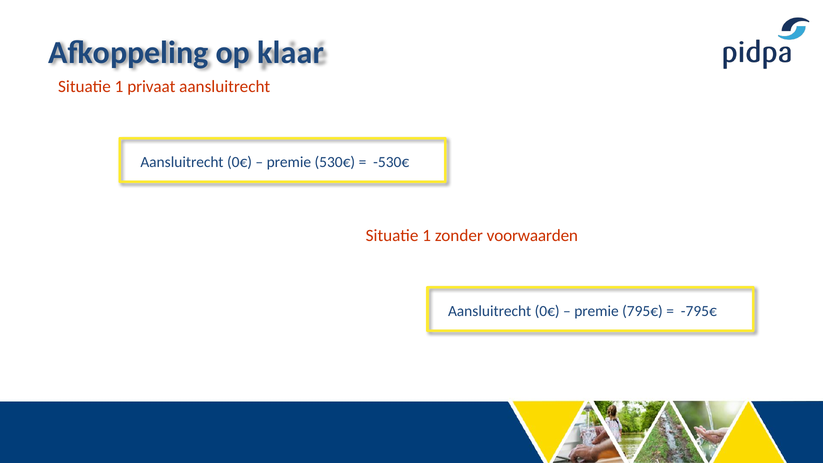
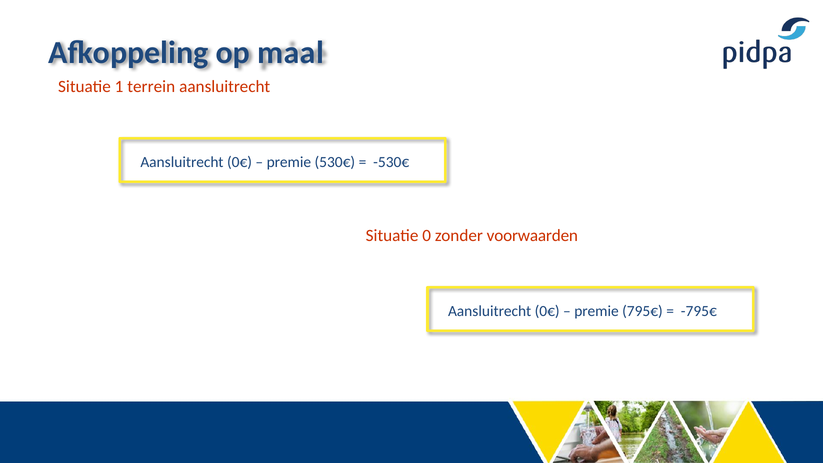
klaar: klaar -> maal (291, 53)
privaat: privaat -> terrein (151, 87)
1: 1 -> 0 (427, 236)
